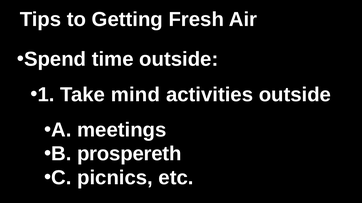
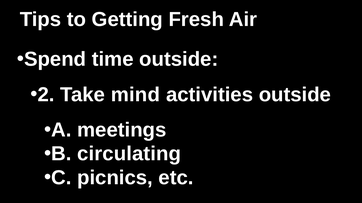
1: 1 -> 2 (46, 95)
prospereth: prospereth -> circulating (129, 154)
